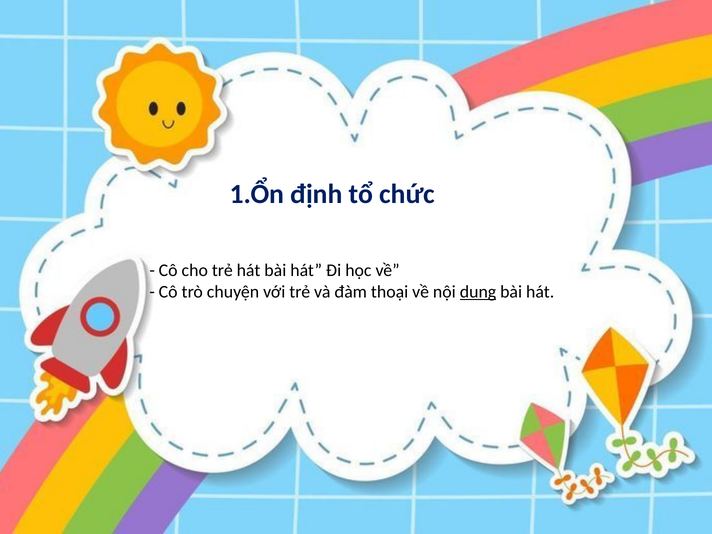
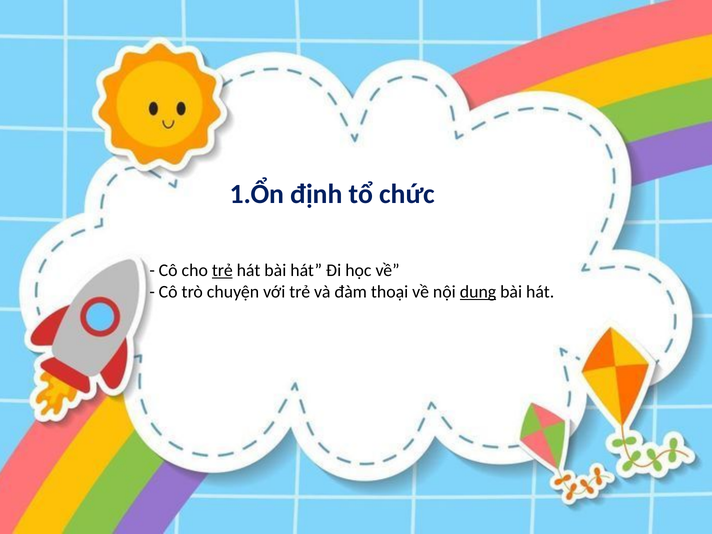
trẻ underline: none -> present (222, 271)
